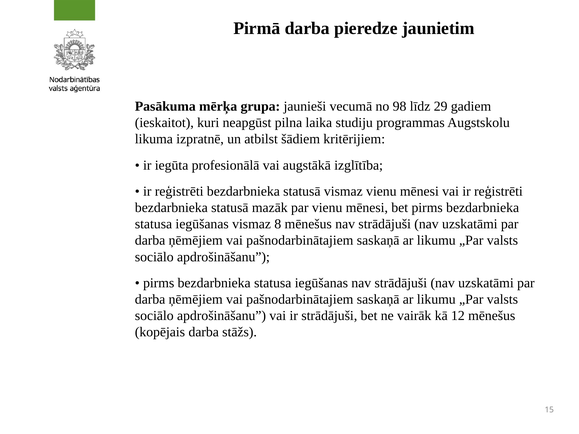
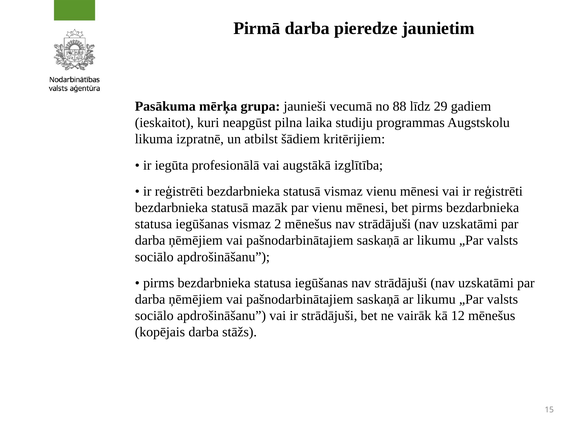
98: 98 -> 88 (400, 106)
8: 8 -> 2 (278, 224)
